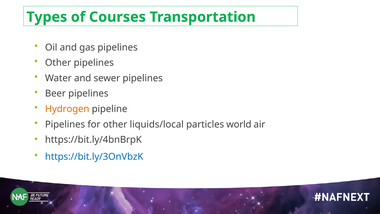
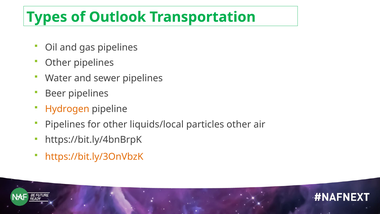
Courses: Courses -> Outlook (117, 17)
particles world: world -> other (239, 124)
https://bit.ly/3OnVbzK colour: blue -> orange (94, 157)
